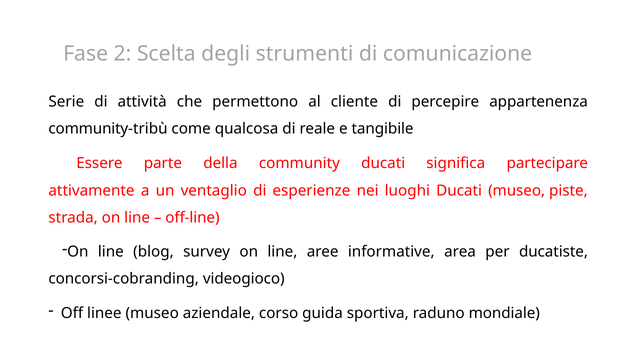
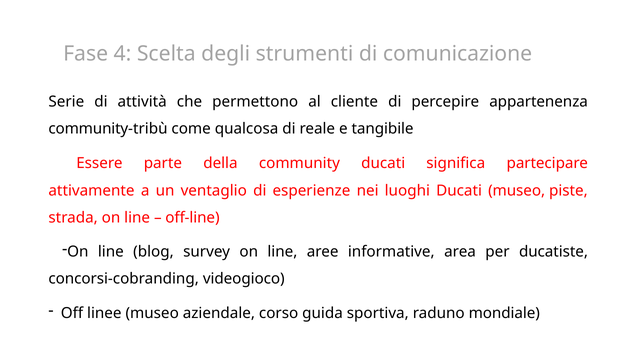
2: 2 -> 4 (123, 54)
